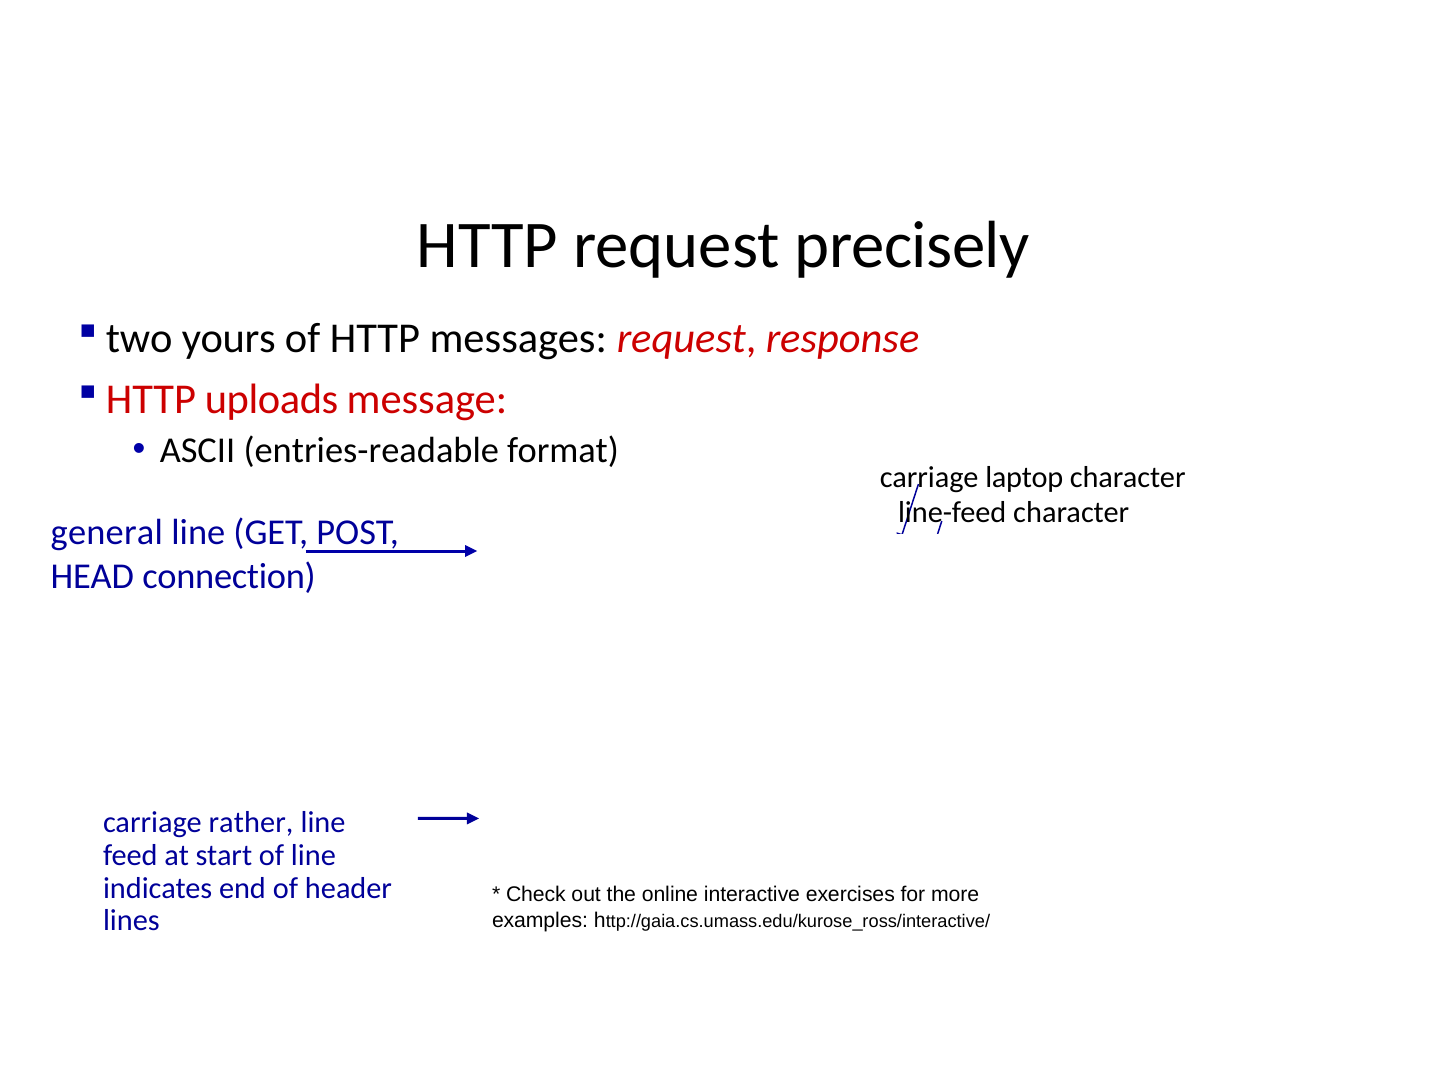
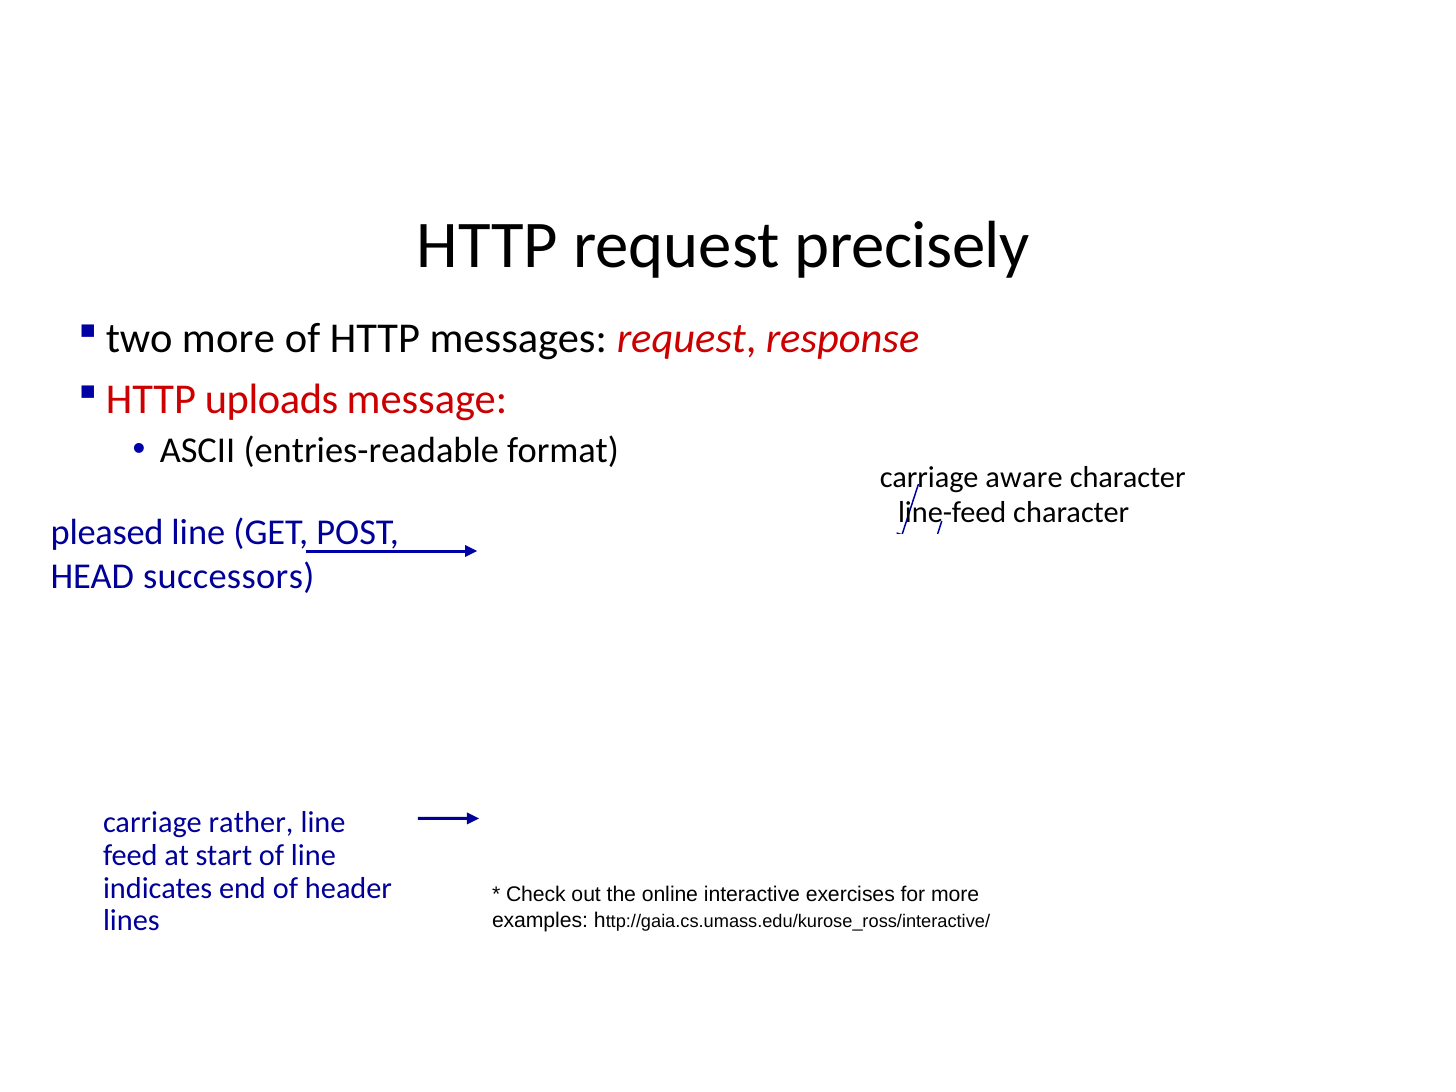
two yours: yours -> more (228, 339)
laptop: laptop -> aware (1024, 477)
general: general -> pleased (107, 532)
HEAD connection: connection -> successors (229, 576)
